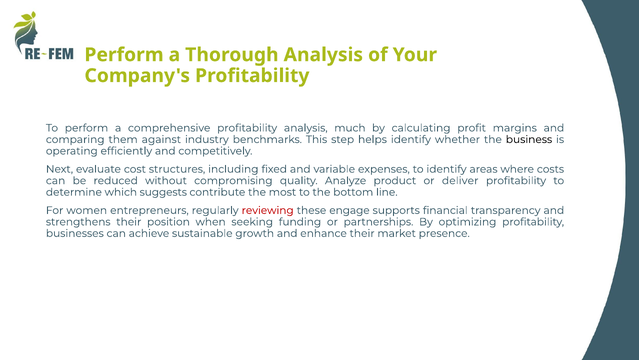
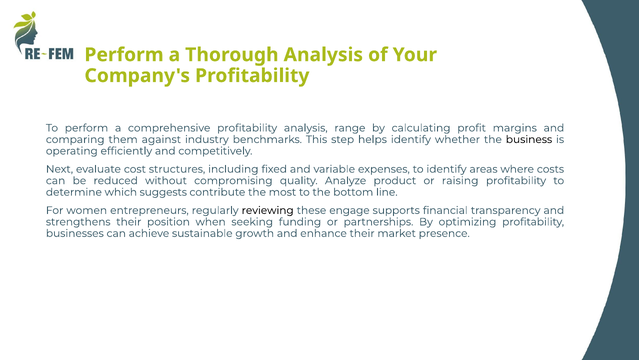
much: much -> range (350, 128)
deliver: deliver -> raising (460, 180)
reviewing colour: red -> black (268, 210)
